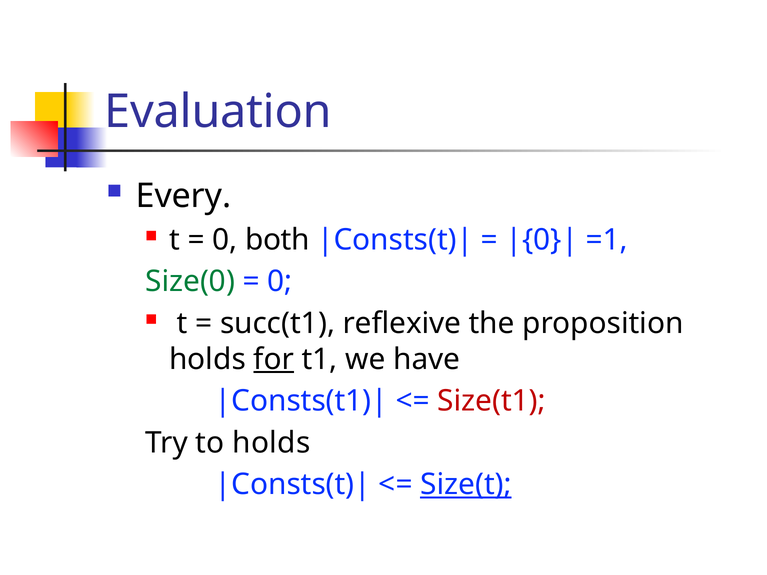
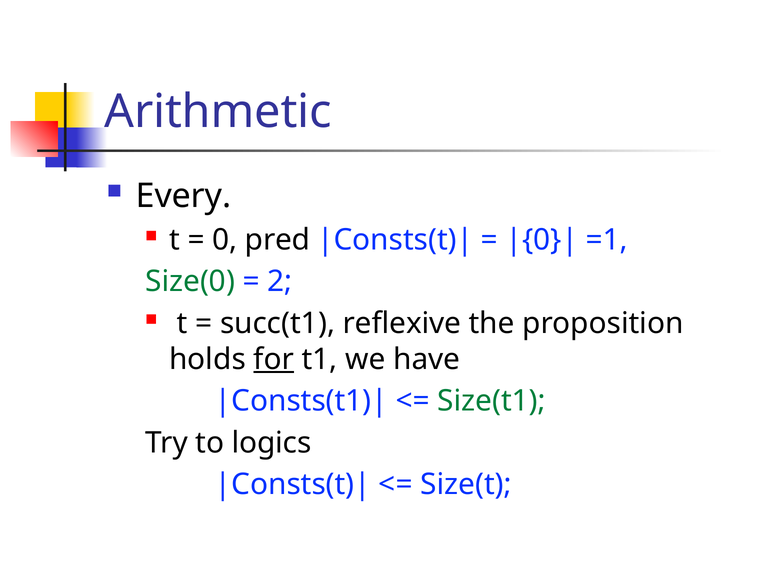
Evaluation: Evaluation -> Arithmetic (218, 112)
both: both -> pred (277, 240)
0: 0 -> 2 (280, 282)
Size(t1 colour: red -> green (492, 401)
to holds: holds -> logics (272, 443)
Size(t underline: present -> none (466, 485)
